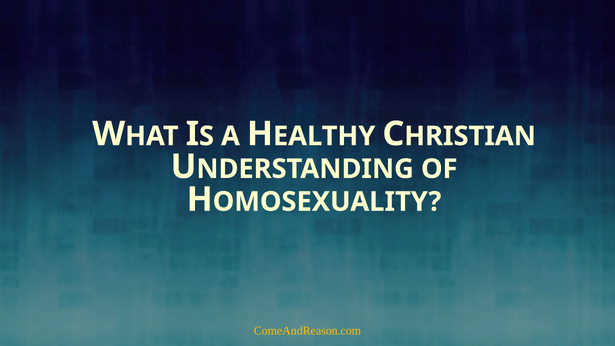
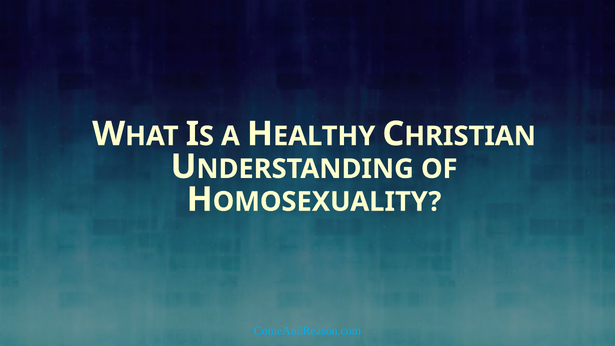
ComeAndReason.com colour: yellow -> light blue (307, 331)
